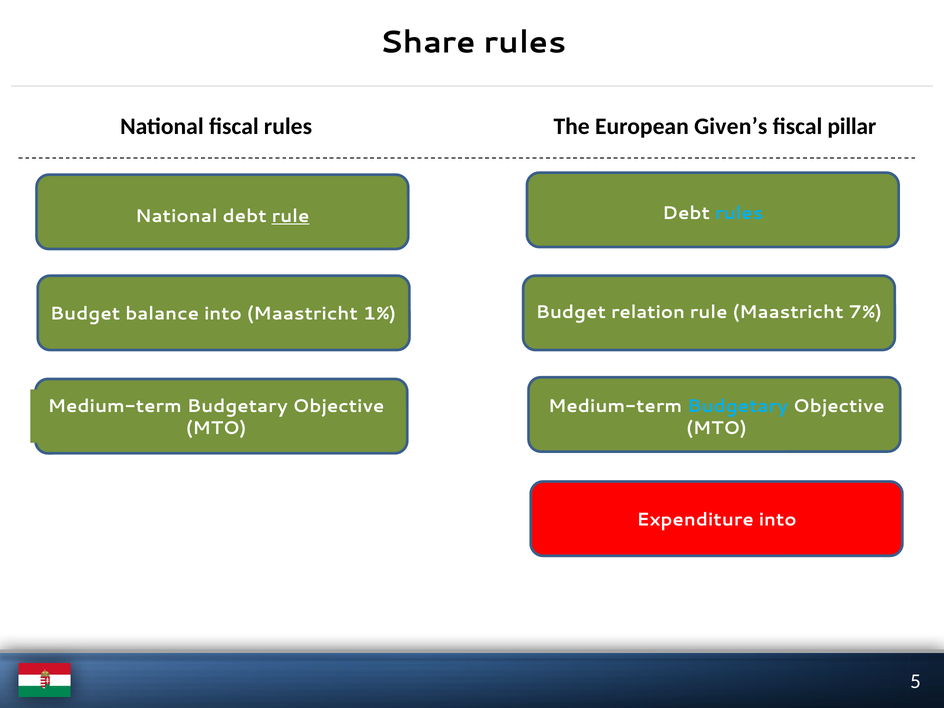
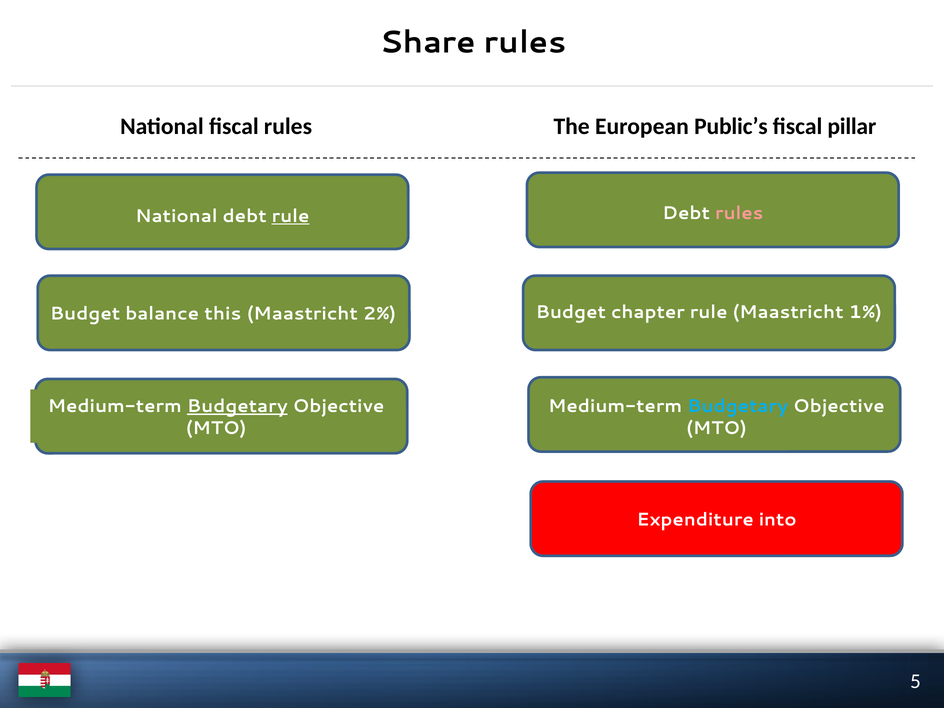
Given’s: Given’s -> Public’s (731, 127)
rules colour: light blue -> pink (739, 213)
relation: relation -> chapter (648, 312)
7%: 7% -> 1% (865, 312)
balance into: into -> this (223, 314)
1%: 1% -> 2% (380, 314)
Budgetary underline: none -> present (237, 406)
